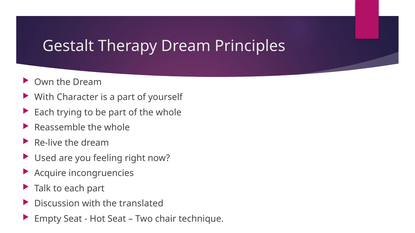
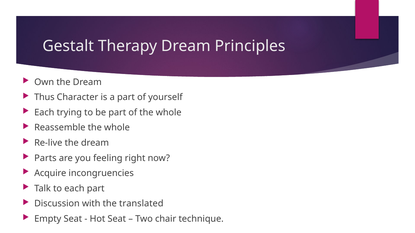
With: With -> Thus (44, 97)
Used: Used -> Parts (45, 158)
